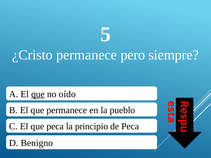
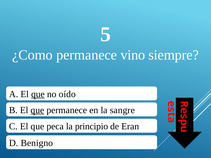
¿Cristo: ¿Cristo -> ¿Como (32, 55)
pero: pero -> vino (133, 55)
que underline: none -> present (37, 110)
pueblo: pueblo -> sangre (122, 110)
de Peca: Peca -> Eran (130, 127)
